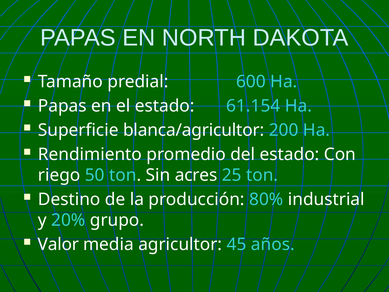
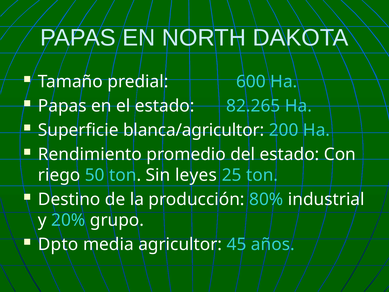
61.154: 61.154 -> 82.265 (253, 106)
acres: acres -> leyes (196, 175)
Valor: Valor -> Dpto (58, 244)
